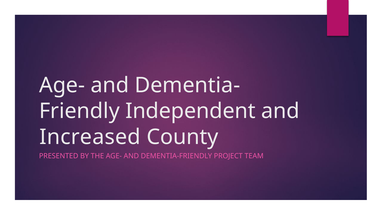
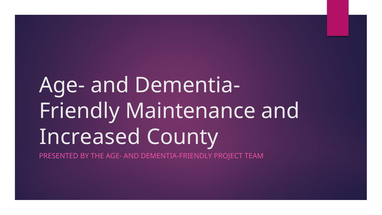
Independent: Independent -> Maintenance (190, 111)
